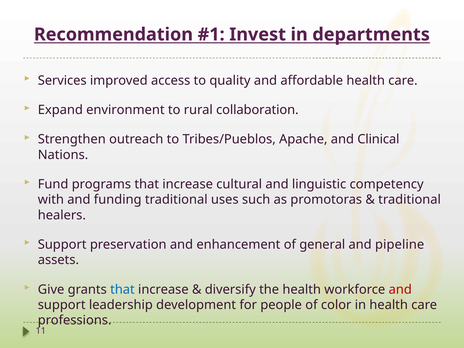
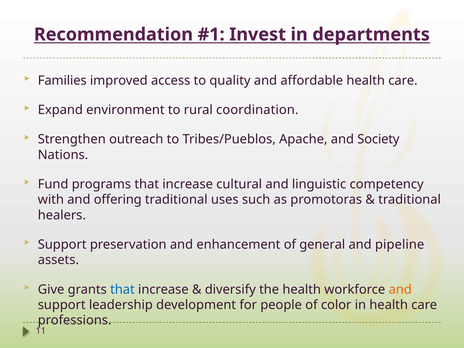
Services: Services -> Families (62, 81)
collaboration: collaboration -> coordination (257, 110)
Clinical: Clinical -> Society (378, 139)
funding: funding -> offering (118, 200)
and colour: red -> orange (400, 289)
